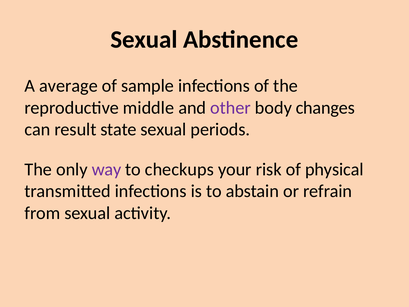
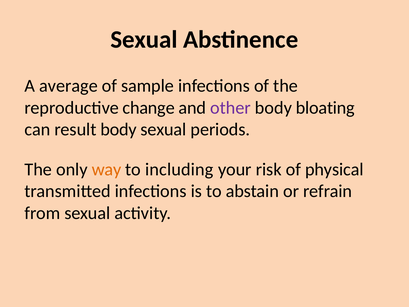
middle: middle -> change (149, 108)
changes: changes -> bloating (325, 108)
result state: state -> body (119, 129)
way colour: purple -> orange (107, 169)
checkups: checkups -> including (179, 169)
